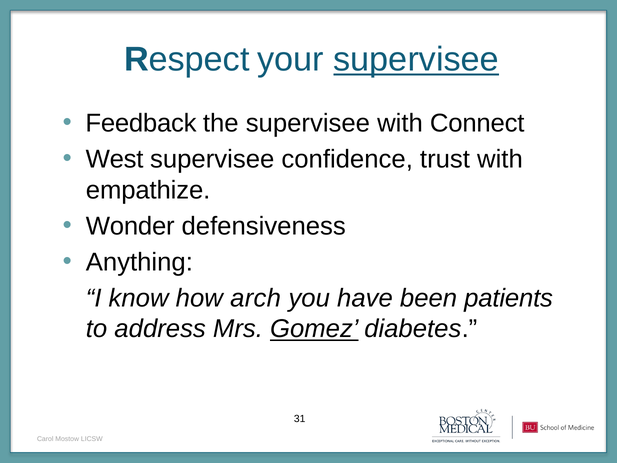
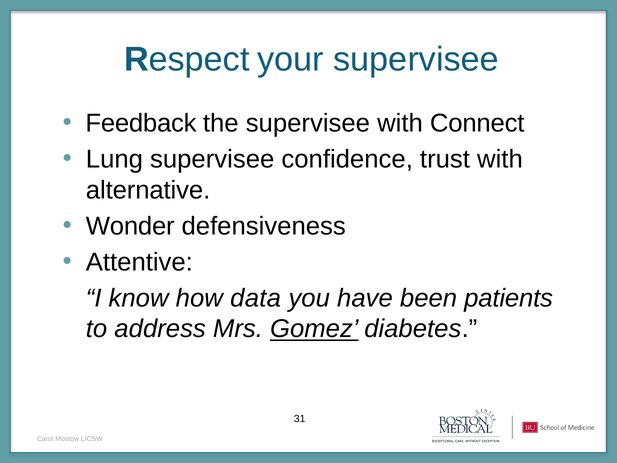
supervisee underline: present -> none (416, 60)
West: West -> Lung (114, 159)
empathize: empathize -> alternative (148, 190)
Anything: Anything -> Attentive (139, 262)
arch: arch -> data (256, 298)
